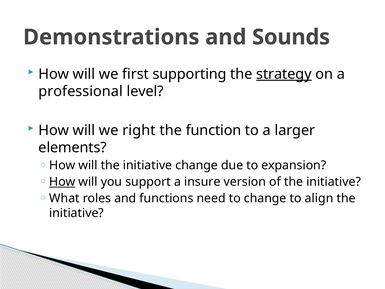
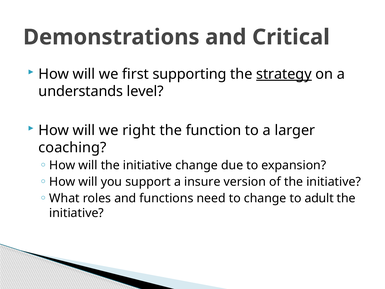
Sounds: Sounds -> Critical (291, 37)
professional: professional -> understands (81, 91)
elements: elements -> coaching (72, 148)
How underline: present -> none (62, 182)
align: align -> adult (319, 198)
